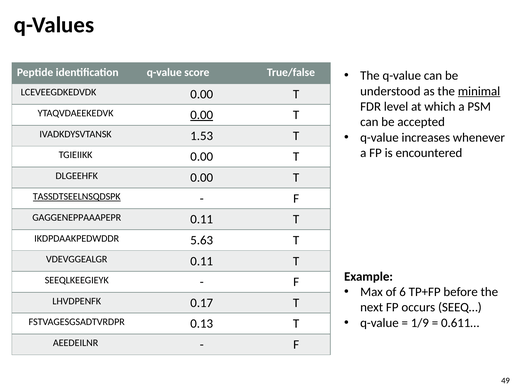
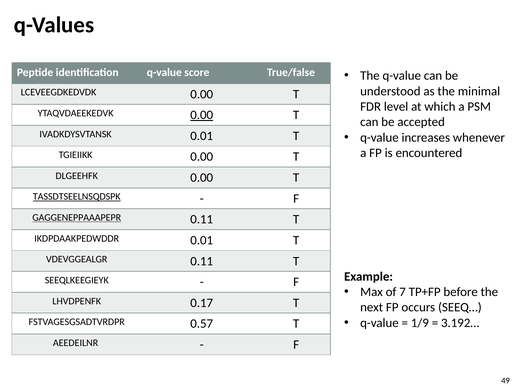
minimal underline: present -> none (479, 91)
IVADKDYSVTANSK 1.53: 1.53 -> 0.01 (202, 136)
GAGGENEPPAAAPEPR underline: none -> present (77, 218)
IKDPDAAKPEDWDDR 5.63: 5.63 -> 0.01 (202, 240)
6: 6 -> 7 (403, 292)
0.611…: 0.611… -> 3.192… (460, 323)
0.13: 0.13 -> 0.57 (202, 324)
